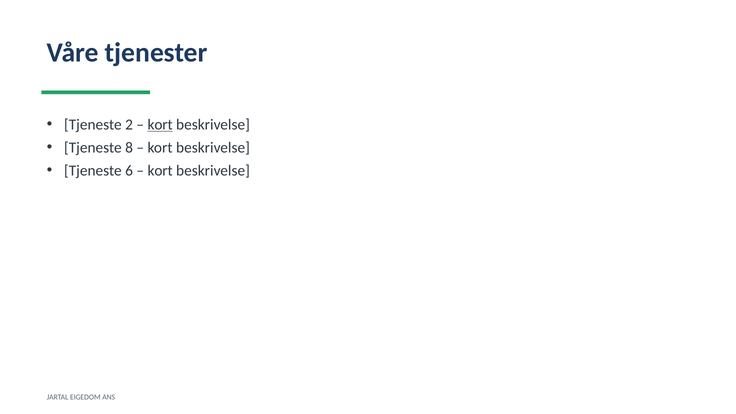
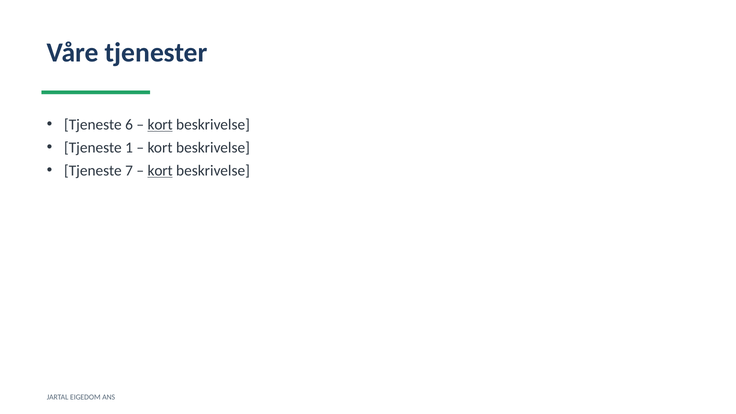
2: 2 -> 6 (129, 125)
8: 8 -> 1 (129, 148)
6: 6 -> 7 (129, 171)
kort underline: none -> present (160, 171)
